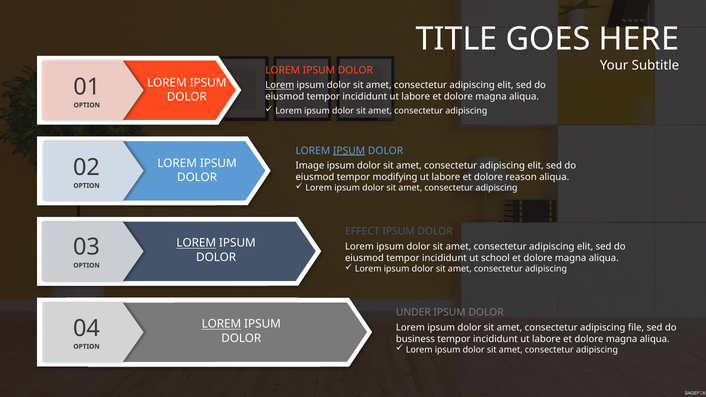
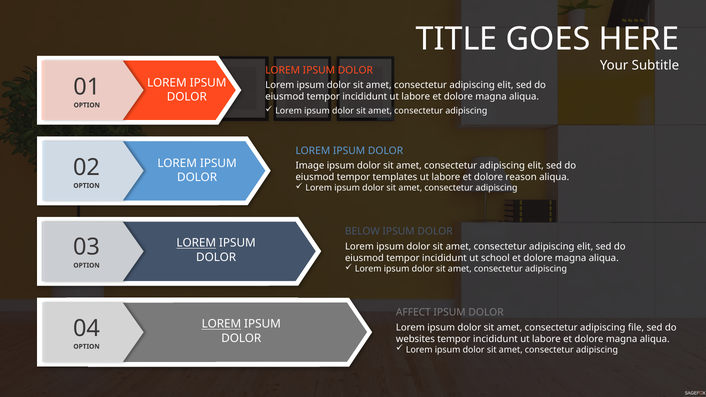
Lorem underline: present -> none (280, 85)
IPSUM underline: present -> none (349, 151)
modifying: modifying -> templates (395, 177)
EFFECT: EFFECT -> BELOW (362, 232)
UNDER: UNDER -> AFFECT (413, 313)
business: business -> websites (415, 339)
